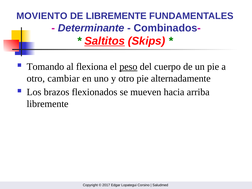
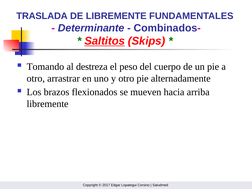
MOVIENTO: MOVIENTO -> TRASLADA (42, 16)
flexiona: flexiona -> destreza (92, 67)
peso underline: present -> none (128, 67)
cambiar: cambiar -> arrastrar (64, 78)
